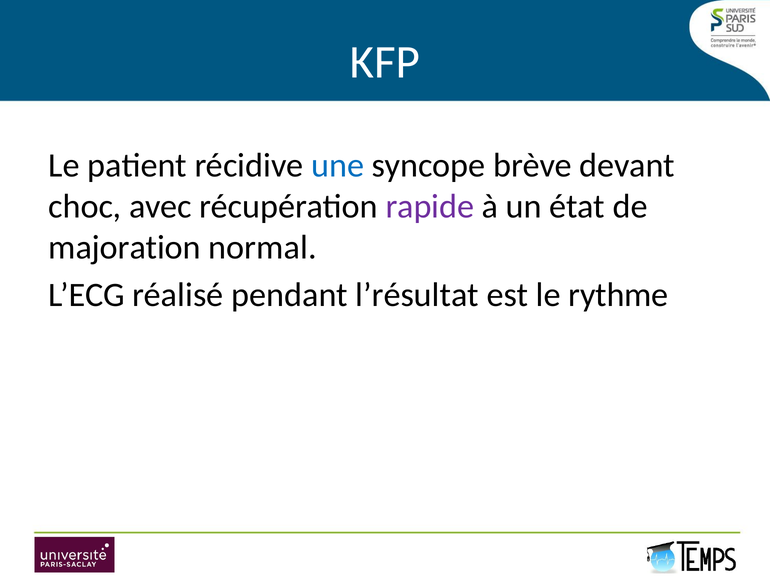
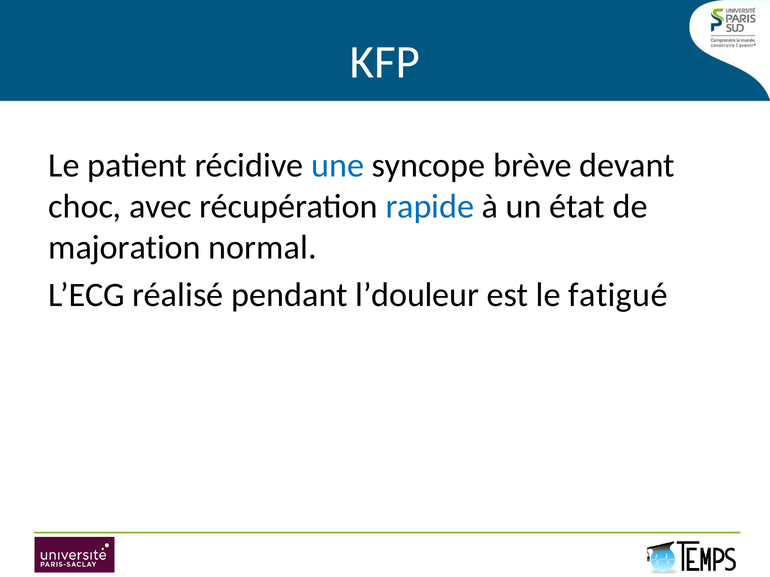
rapide colour: purple -> blue (430, 206)
l’résultat: l’résultat -> l’douleur (417, 295)
rythme: rythme -> fatigué (618, 295)
